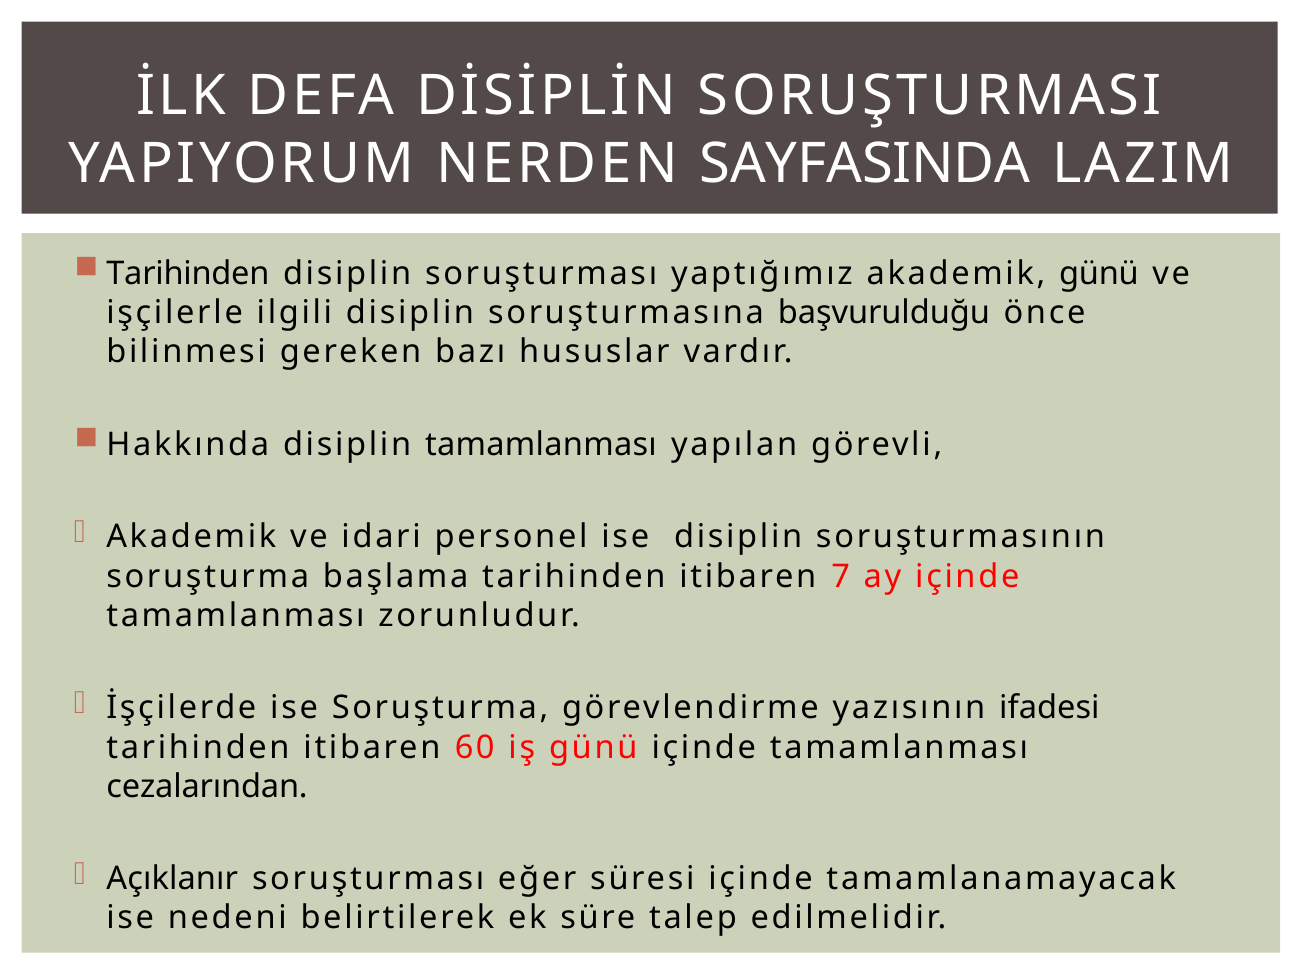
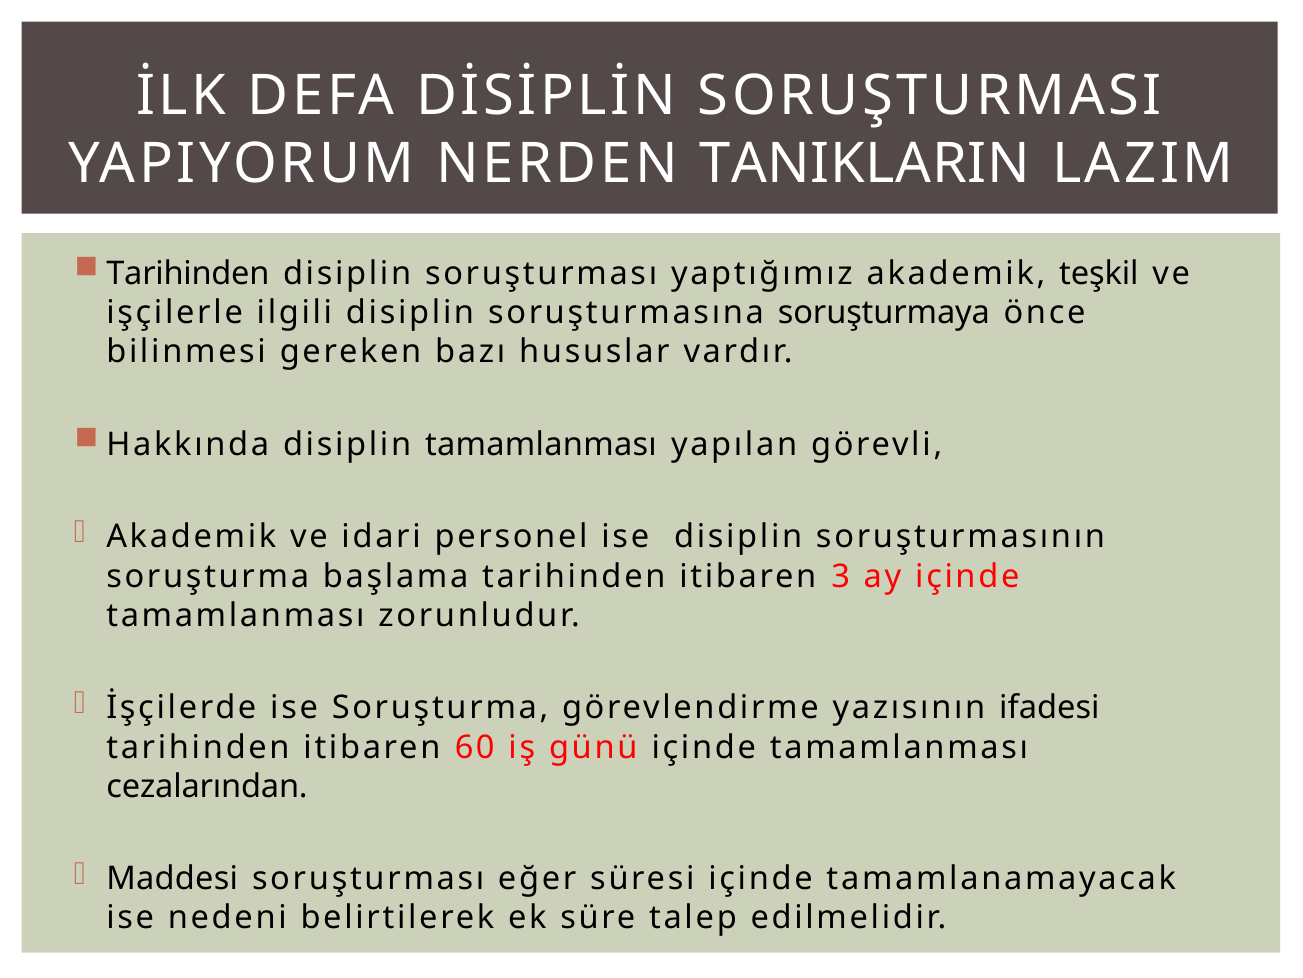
SAYFASINDA: SAYFASINDA -> TANIKLARIN (865, 163)
akademik günü: günü -> teşkil (1099, 273)
başvurulduğu: başvurulduğu -> soruşturmaya (884, 312)
7: 7 -> 3 (841, 576)
Açıklanır: Açıklanır -> Maddesi (172, 878)
